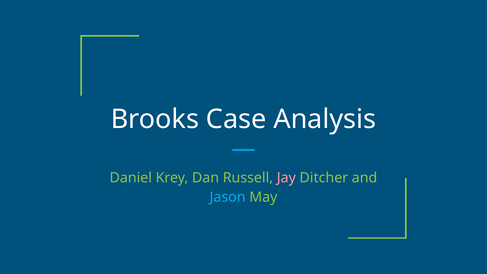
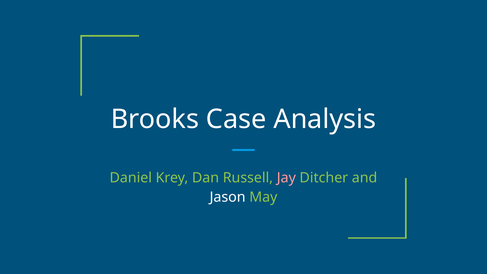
Jason colour: light blue -> white (228, 197)
